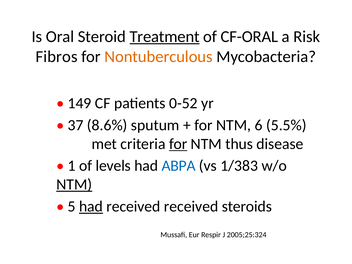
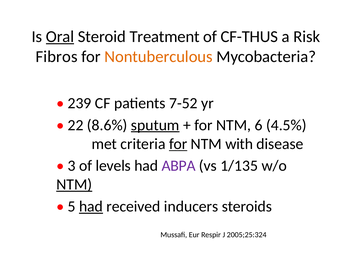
Oral underline: none -> present (60, 37)
Treatment underline: present -> none (165, 37)
CF-ORAL: CF-ORAL -> CF-THUS (249, 37)
149: 149 -> 239 (80, 103)
0-52: 0-52 -> 7-52 (183, 103)
37: 37 -> 22 (76, 125)
sputum underline: none -> present (155, 125)
5.5%: 5.5% -> 4.5% (286, 125)
thus: thus -> with (239, 144)
1: 1 -> 3 (72, 166)
ABPA colour: blue -> purple (179, 166)
1/383: 1/383 -> 1/135 (239, 166)
received received: received -> inducers (191, 206)
